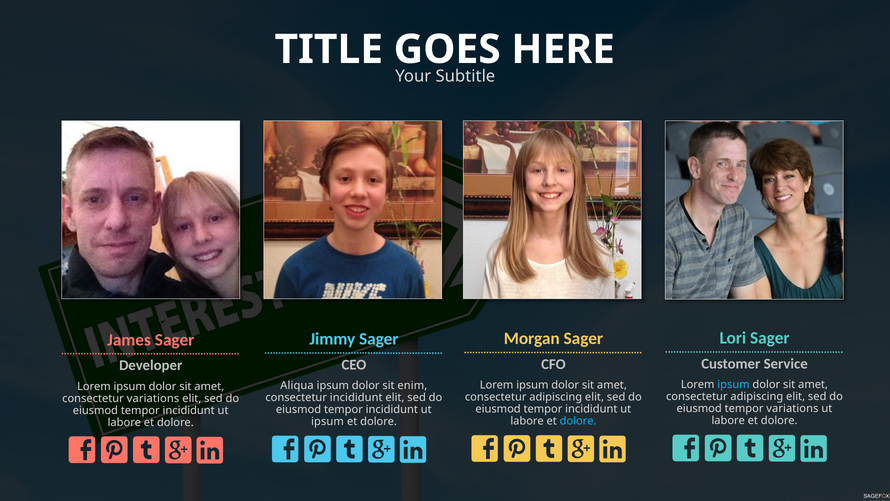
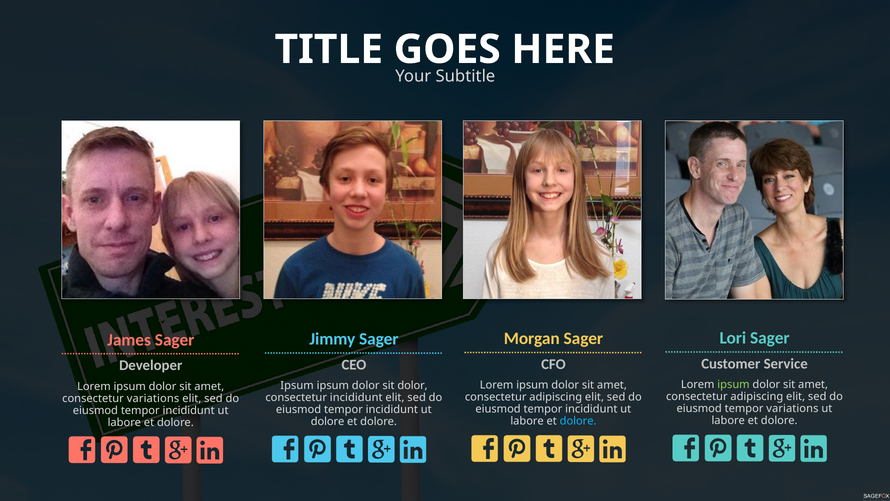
ipsum colour: light blue -> light green (734, 384)
Aliqua: Aliqua -> Ipsum (297, 385)
sit enim: enim -> dolor (413, 385)
ipsum: ipsum -> dolore (328, 421)
